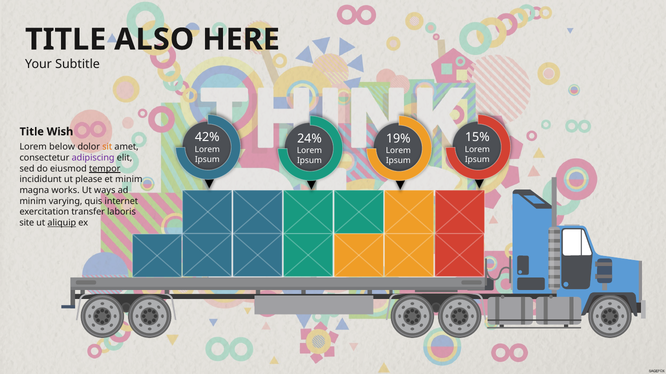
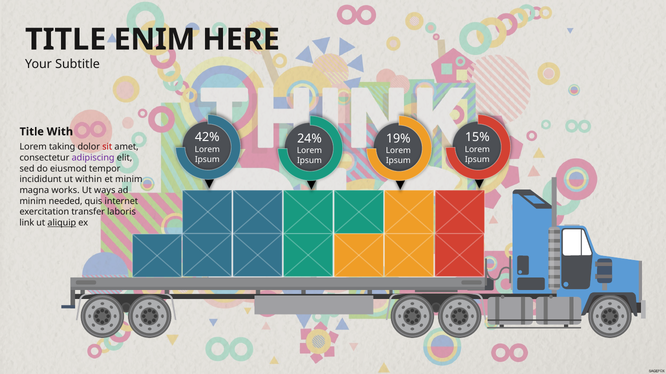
ALSO: ALSO -> ENIM (154, 40)
Wish: Wish -> With (60, 132)
below: below -> taking (62, 147)
sit colour: orange -> red (107, 147)
tempor underline: present -> none (105, 169)
please: please -> within (89, 180)
varying: varying -> needed (66, 201)
site: site -> link (27, 223)
